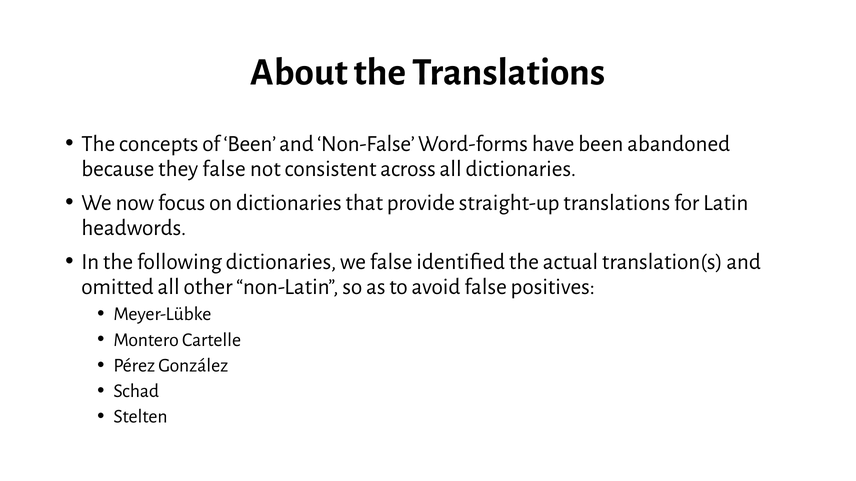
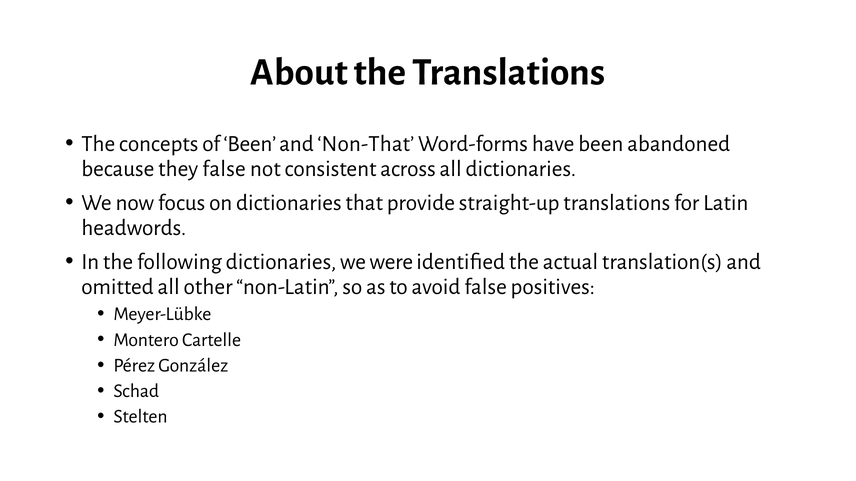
Non-False: Non-False -> Non-That (366, 144)
we false: false -> were (391, 262)
